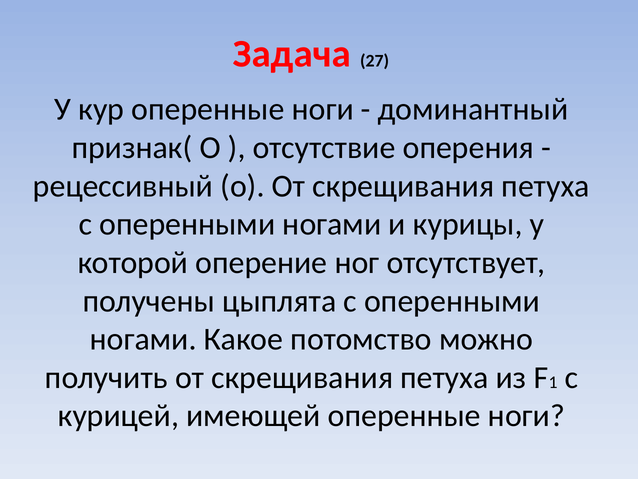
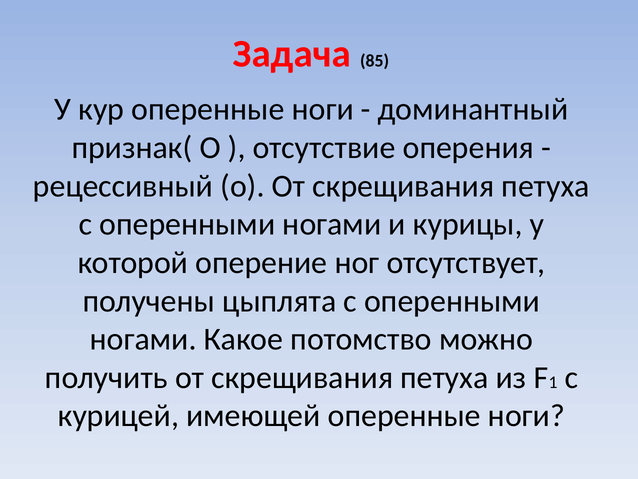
27: 27 -> 85 (375, 61)
